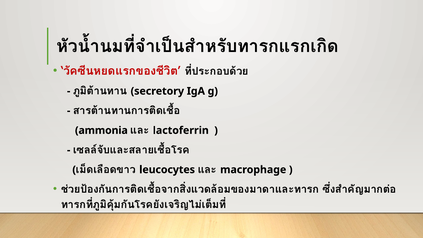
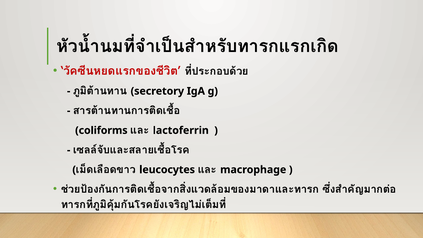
ammonia: ammonia -> coliforms (101, 130)
